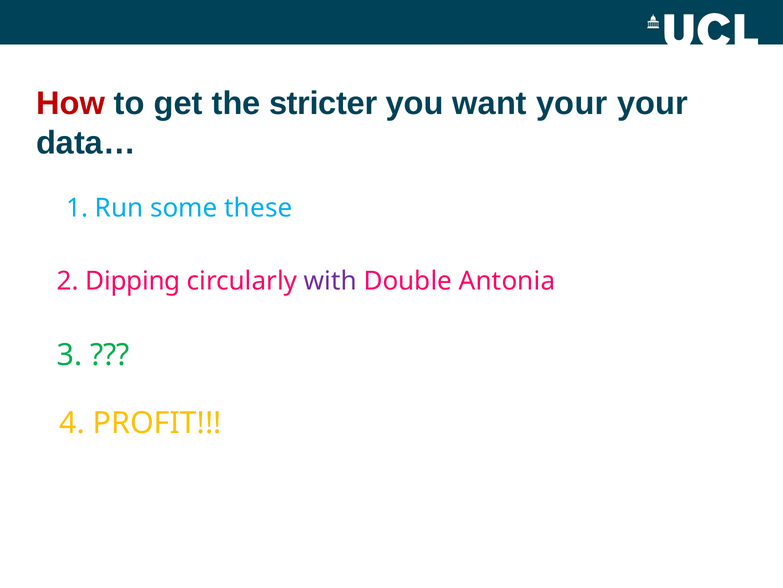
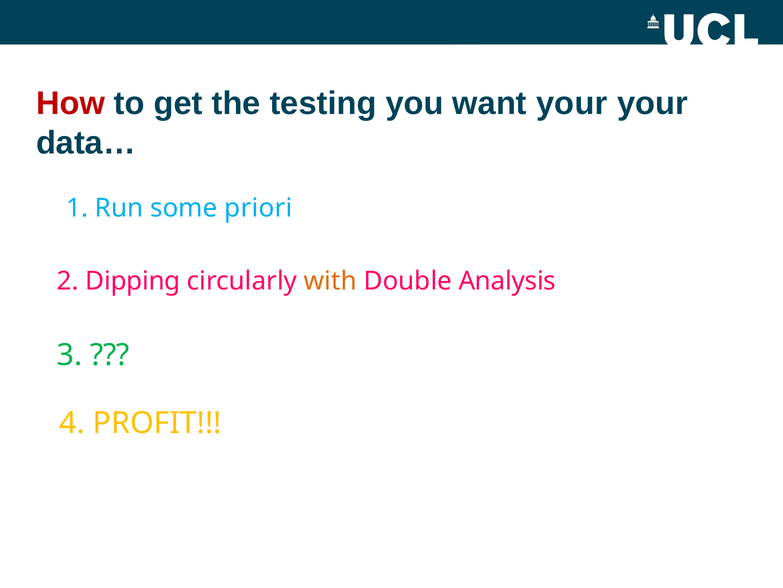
stricter: stricter -> testing (323, 104)
these: these -> priori (258, 208)
with colour: purple -> orange (330, 281)
Antonia: Antonia -> Analysis (507, 281)
